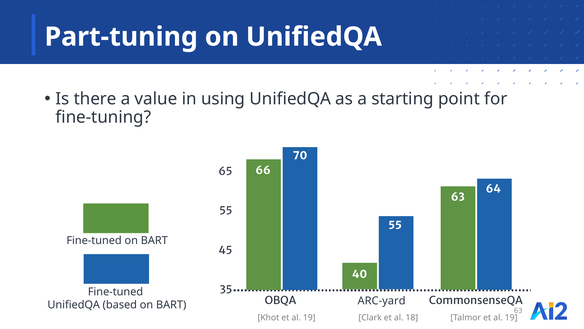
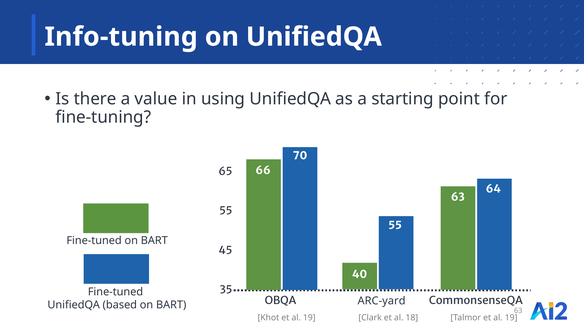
Part-tuning: Part-tuning -> Info-tuning (121, 37)
